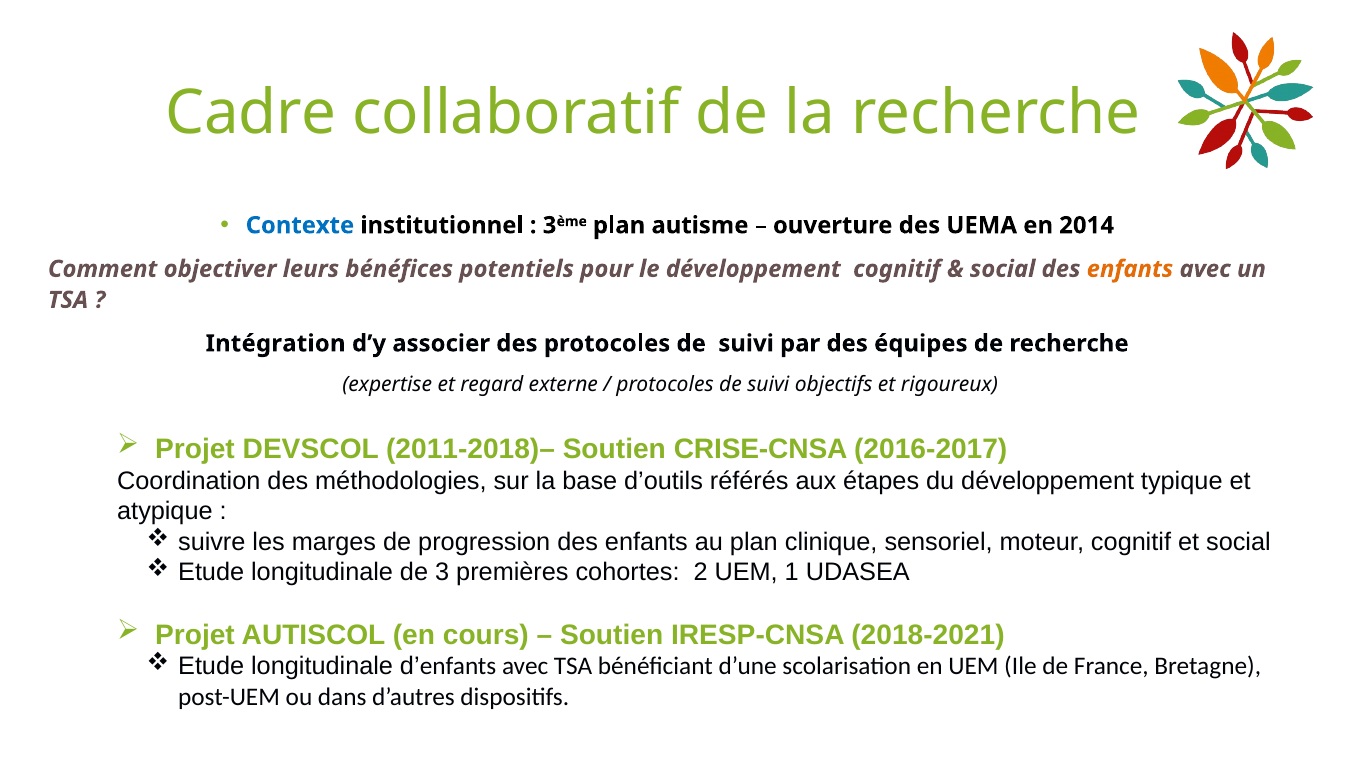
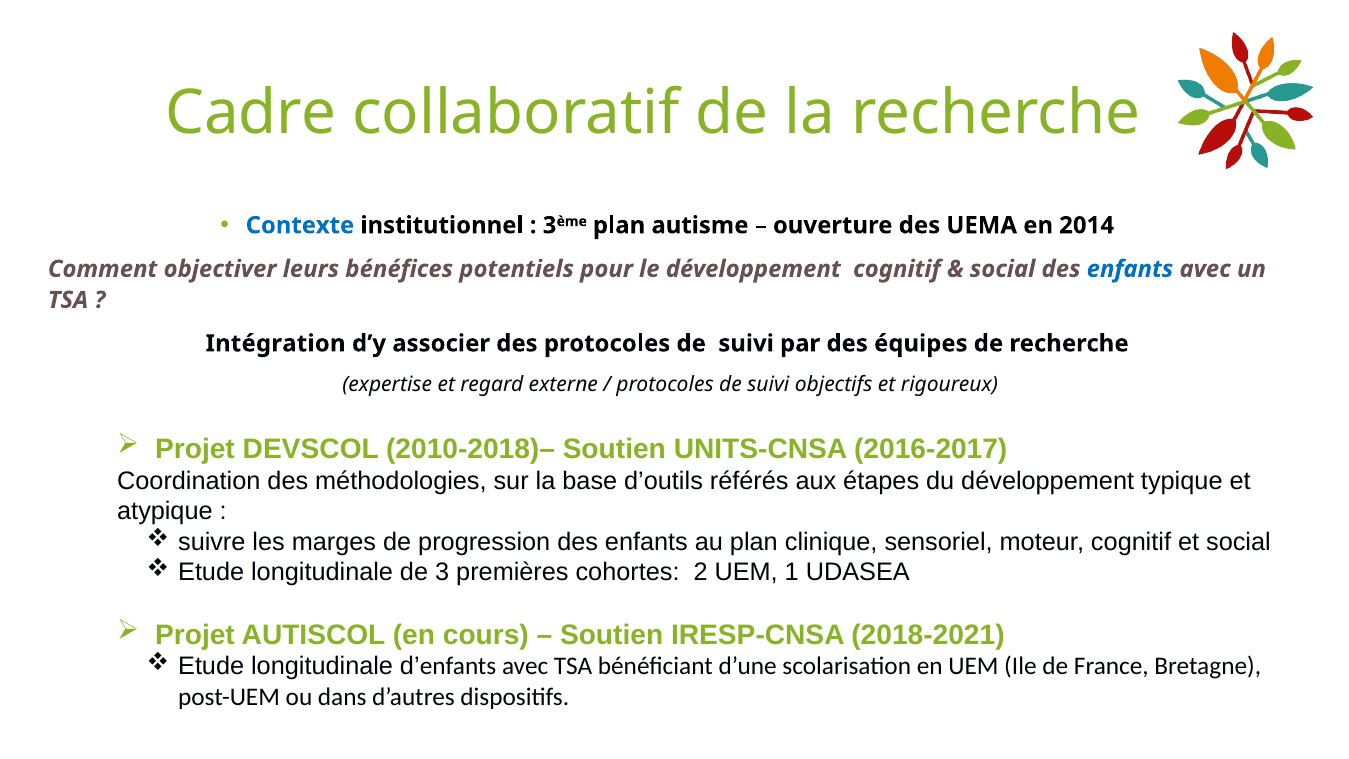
enfants colour: orange -> blue (1130, 269)
2011-2018)–: 2011-2018)– -> 2010-2018)– (471, 449)
CRISE-CNSA: CRISE-CNSA -> UNITS-CNSA (761, 449)
